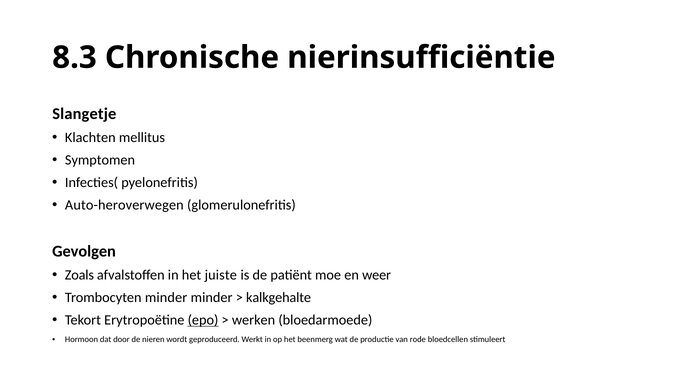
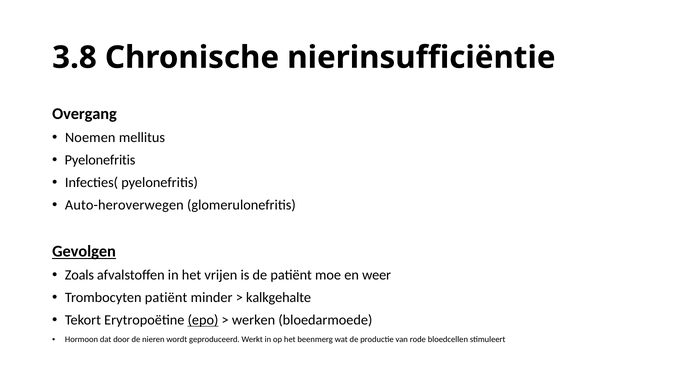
8.3: 8.3 -> 3.8 (74, 57)
Slangetje: Slangetje -> Overgang (84, 114)
Klachten: Klachten -> Noemen (90, 137)
Symptomen: Symptomen -> Pyelonefritis (100, 160)
Gevolgen underline: none -> present (84, 251)
juiste: juiste -> vrijen (221, 275)
Trombocyten minder: minder -> patiënt (166, 297)
